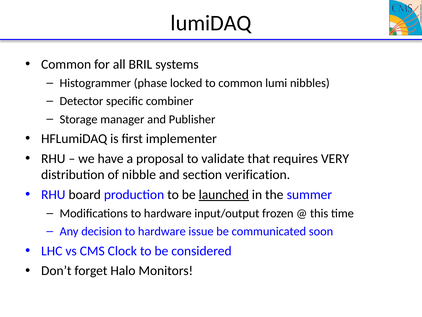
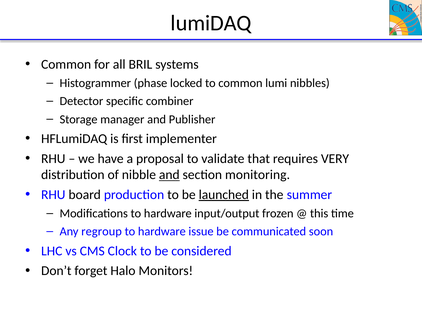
and underline: none -> present (169, 175)
verification: verification -> monitoring (258, 175)
decision: decision -> regroup (102, 231)
